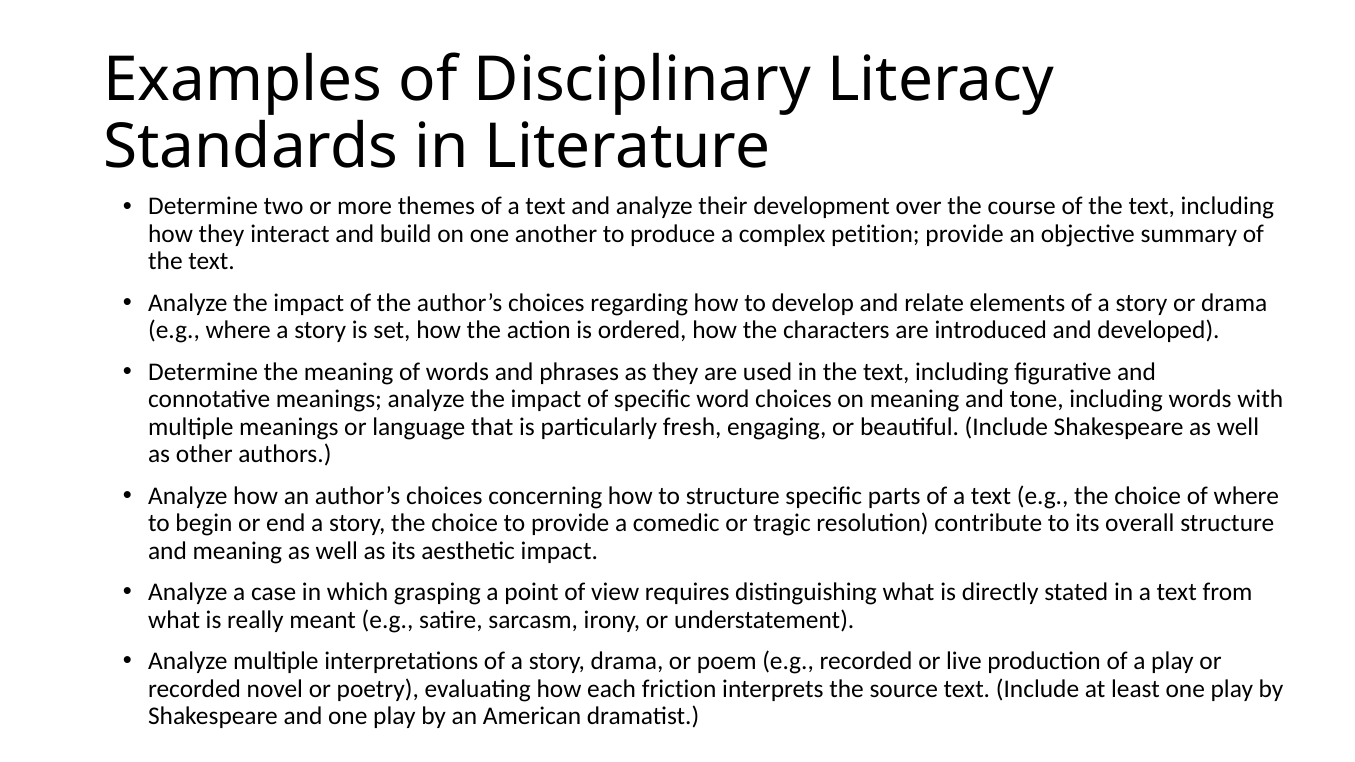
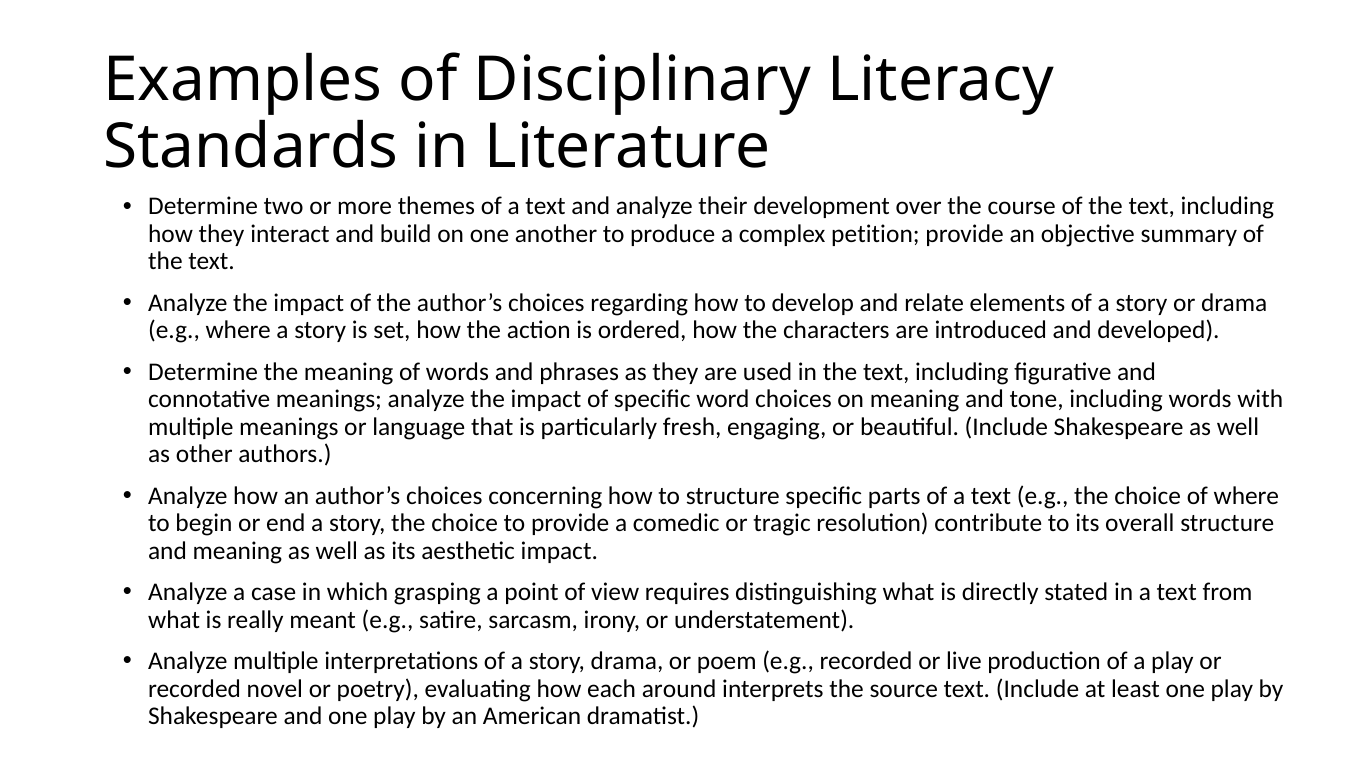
friction: friction -> around (679, 689)
